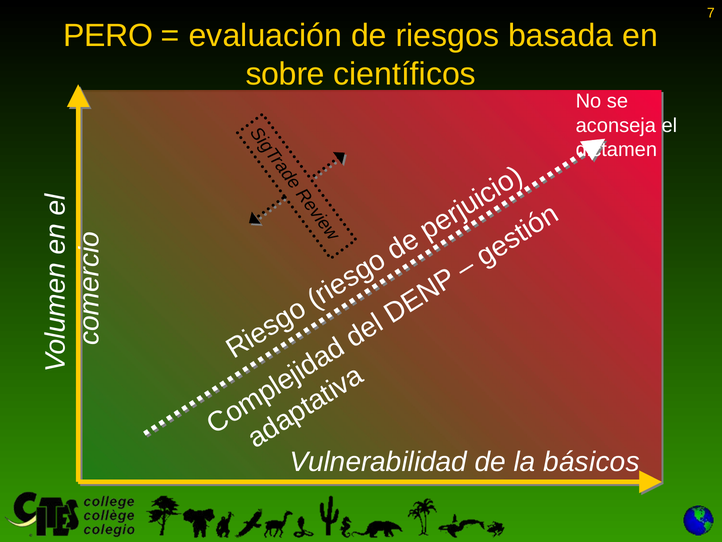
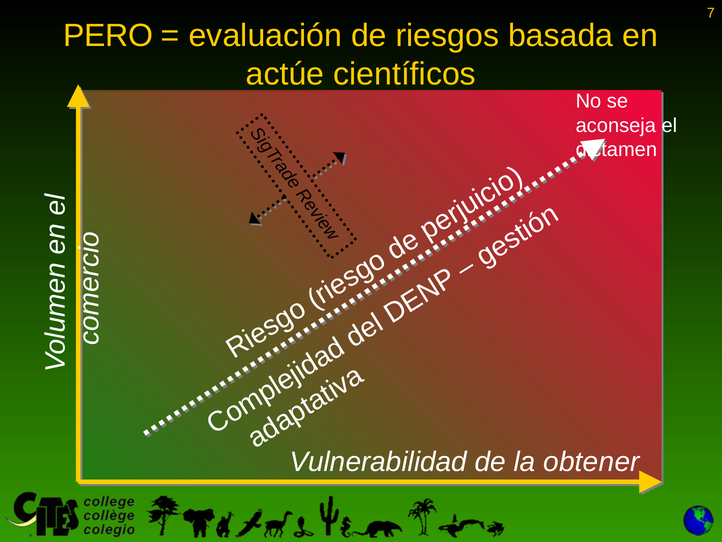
sobre: sobre -> actúe (285, 74)
básicos: básicos -> obtener (591, 462)
